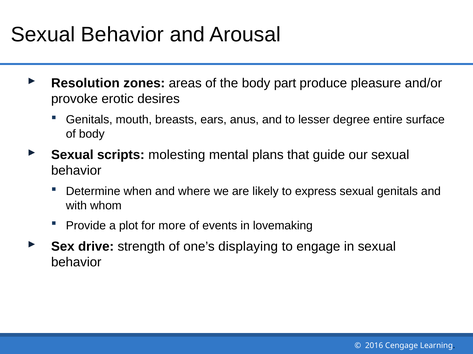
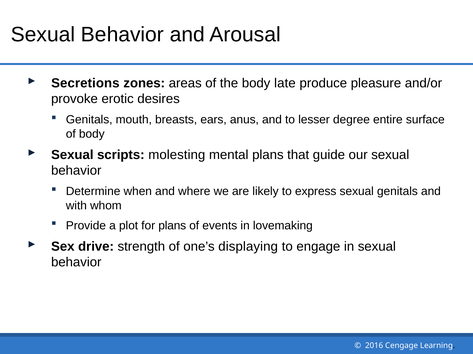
Resolution: Resolution -> Secretions (85, 83)
part: part -> late (285, 83)
for more: more -> plans (172, 226)
